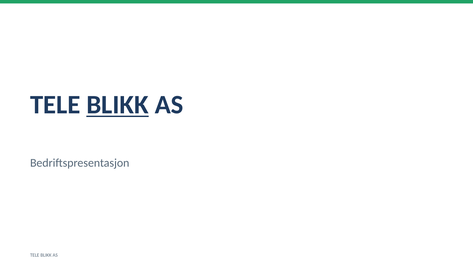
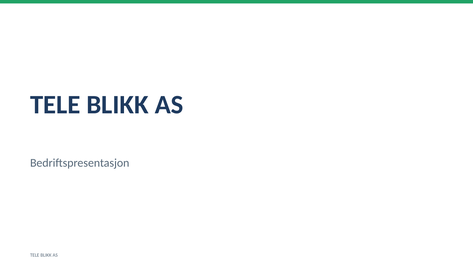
BLIKK underline: present -> none (118, 105)
